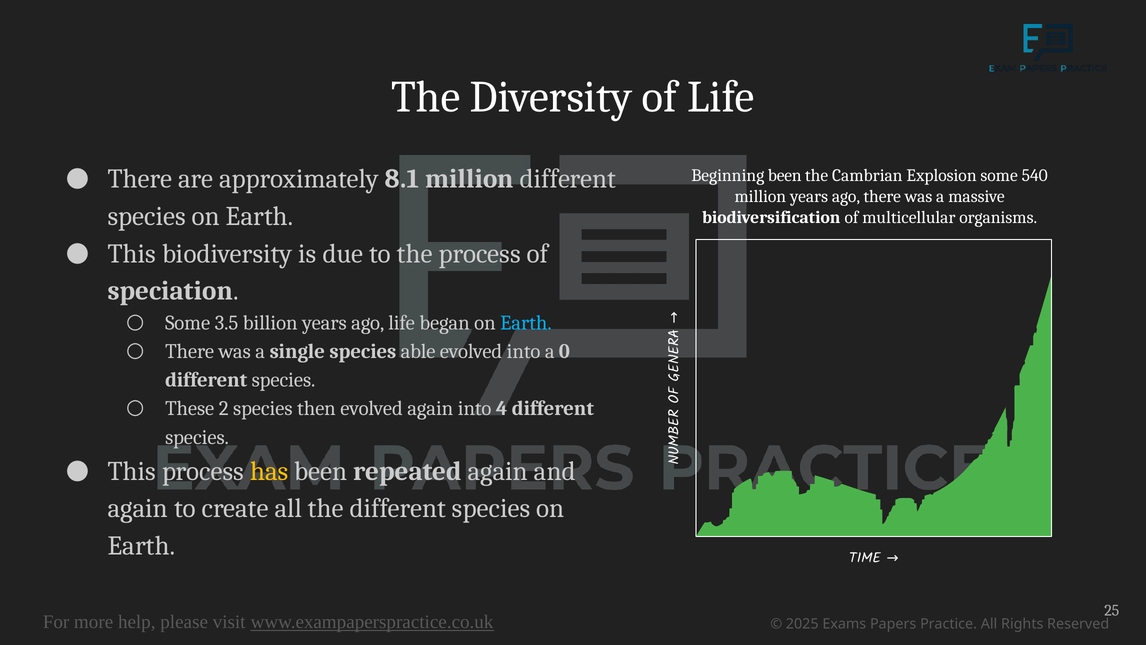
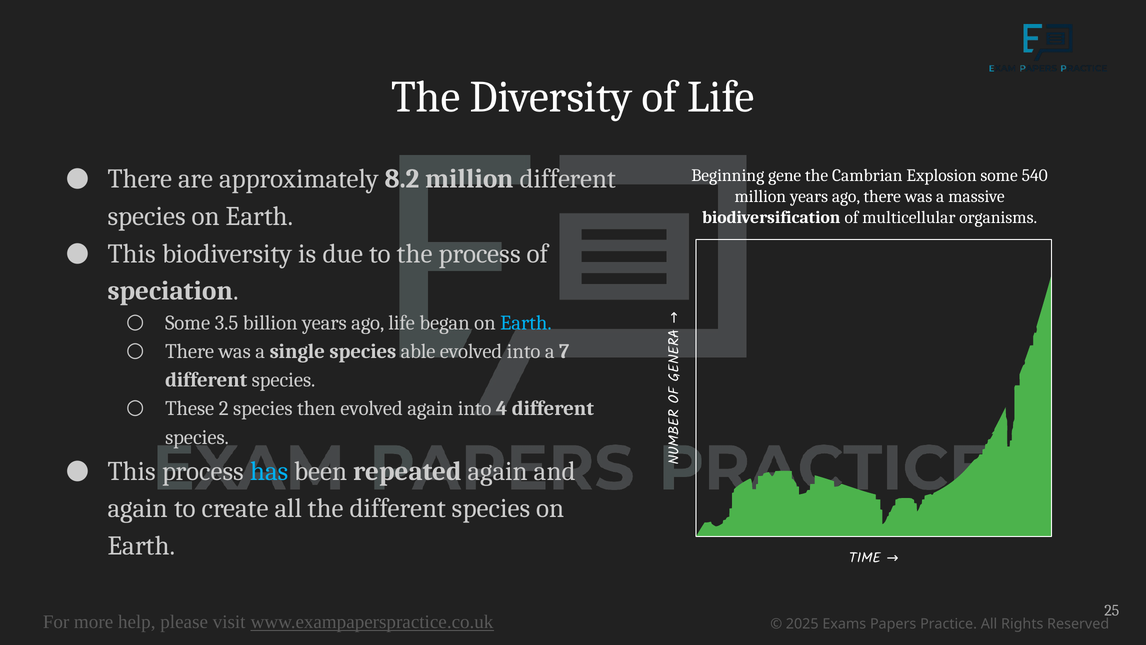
8.1: 8.1 -> 8.2 (402, 179)
Beginning been: been -> gene (785, 175)
0: 0 -> 7 (564, 351)
has colour: yellow -> light blue (269, 471)
